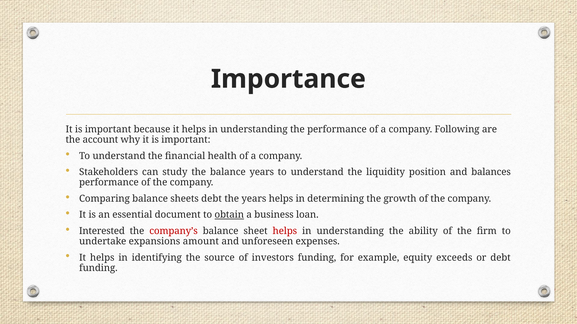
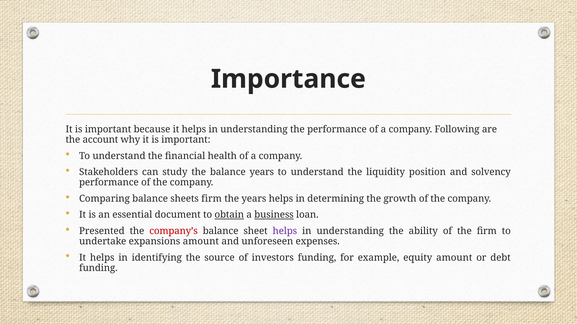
balances: balances -> solvency (491, 172)
sheets debt: debt -> firm (212, 199)
business underline: none -> present (274, 215)
Interested: Interested -> Presented (102, 231)
helps colour: red -> purple (285, 231)
equity exceeds: exceeds -> amount (454, 258)
